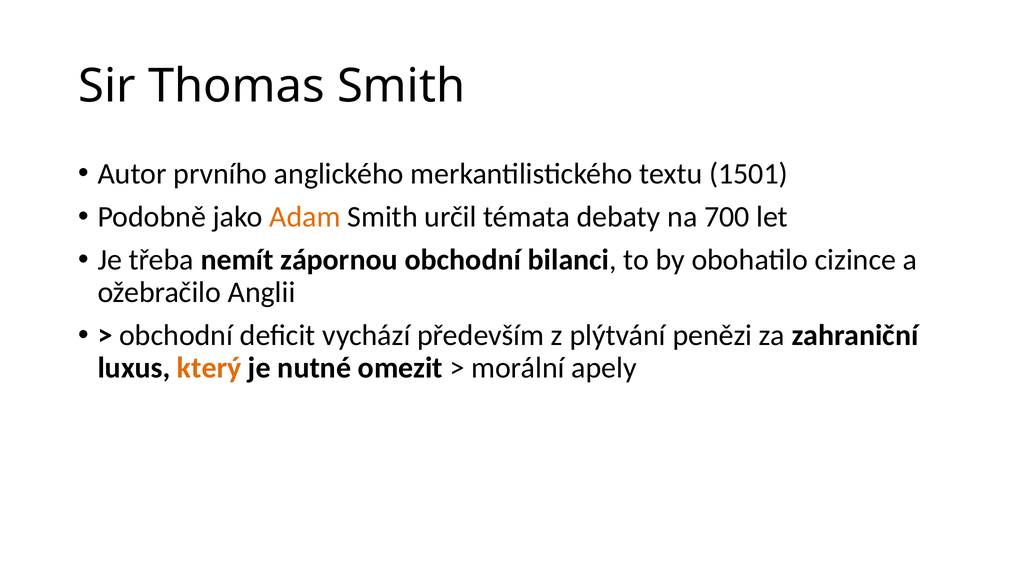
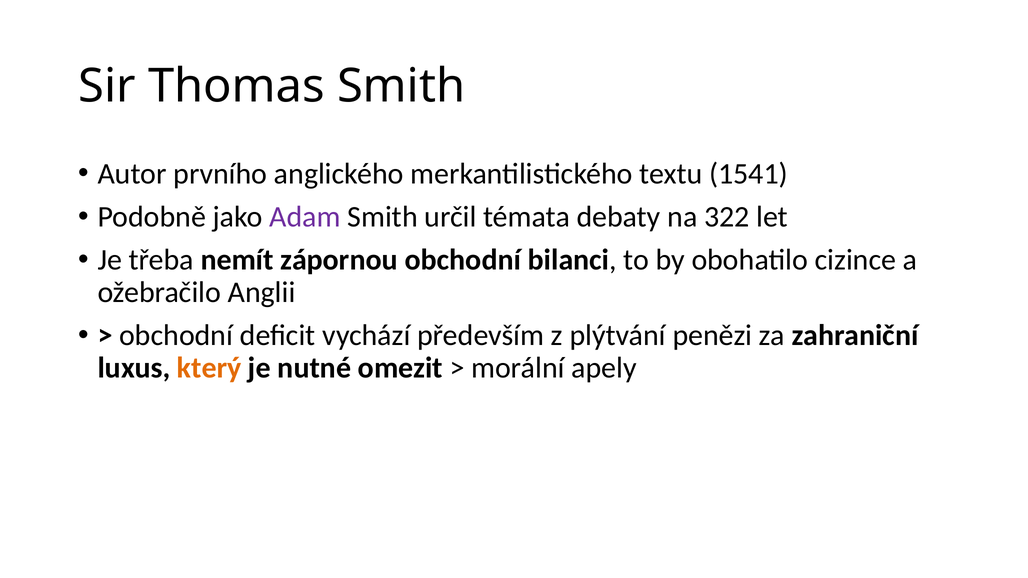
1501: 1501 -> 1541 (748, 174)
Adam colour: orange -> purple (305, 217)
700: 700 -> 322 (727, 217)
